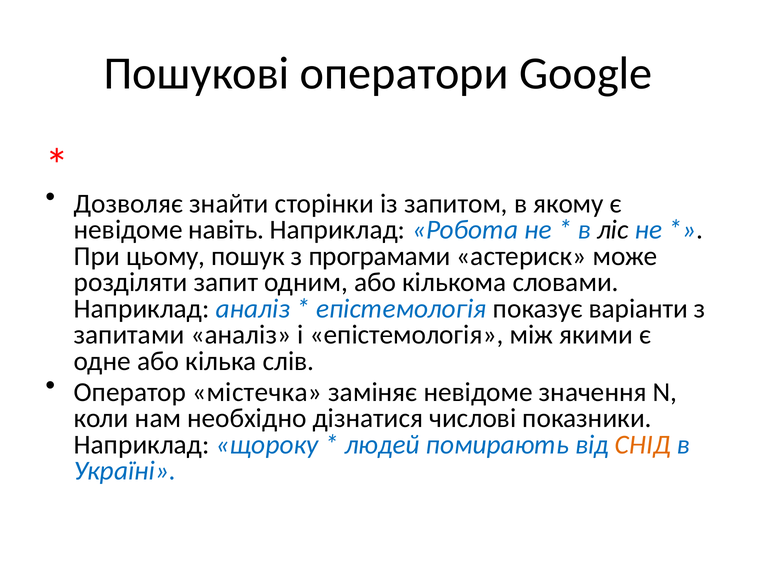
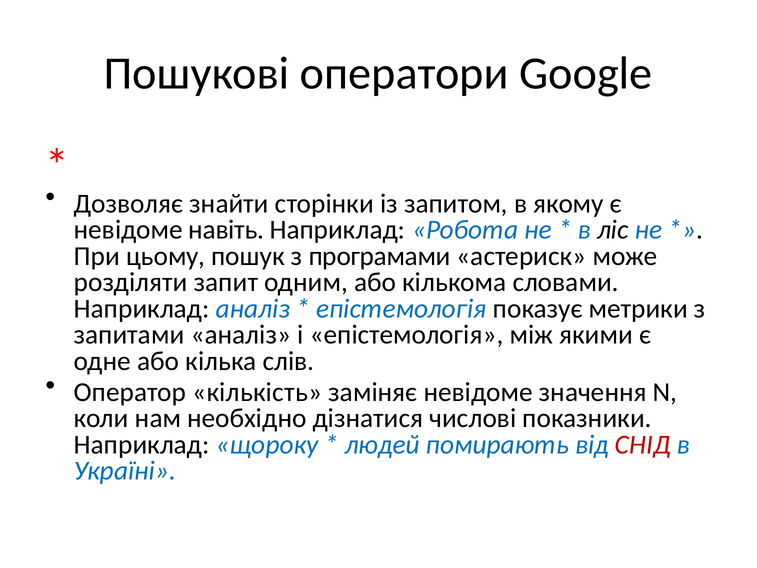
варіанти: варіанти -> метрики (638, 309)
містечка: містечка -> кількість (257, 392)
СНІД colour: orange -> red (643, 444)
